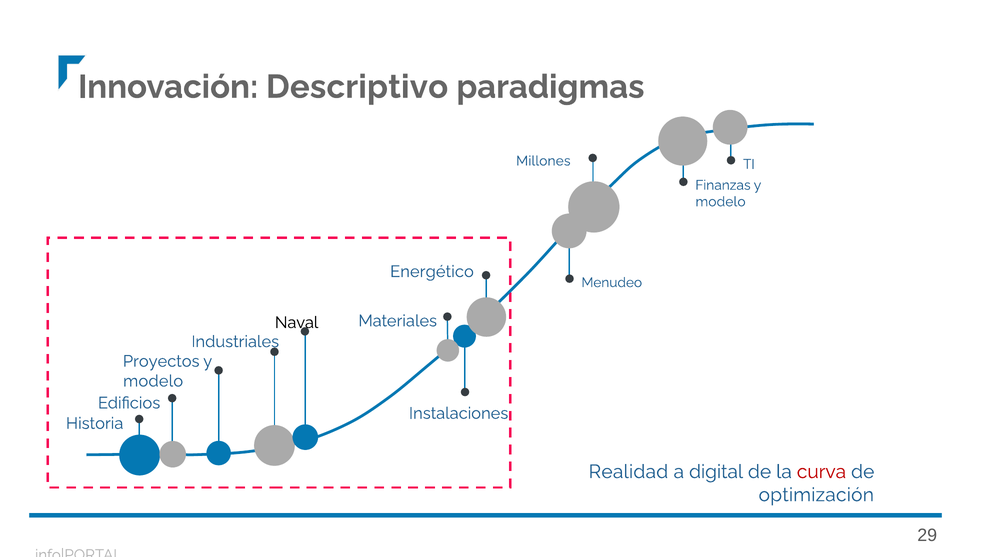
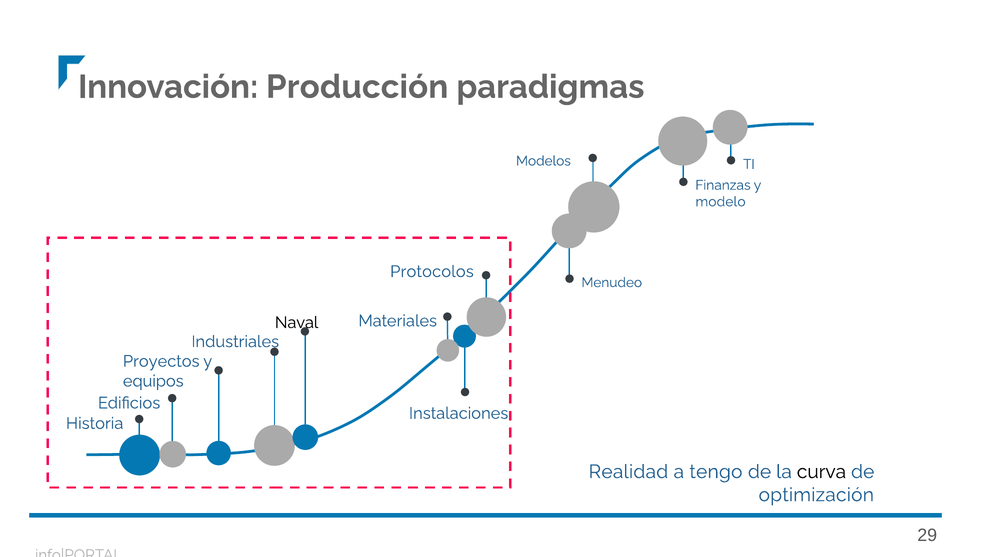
Descriptivo: Descriptivo -> Producción (357, 87)
Millones: Millones -> Modelos (543, 161)
Energético: Energético -> Protocolos (432, 272)
modelo: modelo -> equipos (153, 381)
digital: digital -> tengo (716, 472)
curva colour: red -> black (821, 472)
